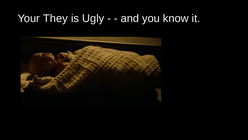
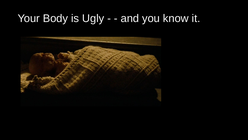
They: They -> Body (55, 18)
